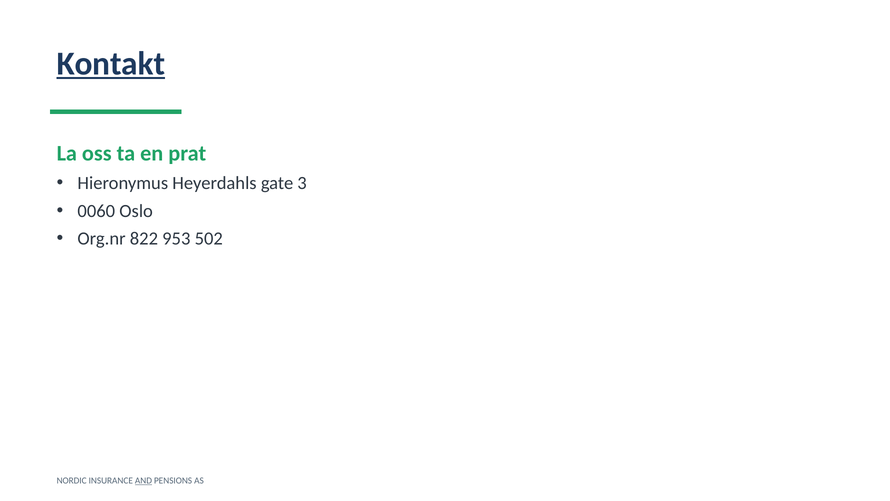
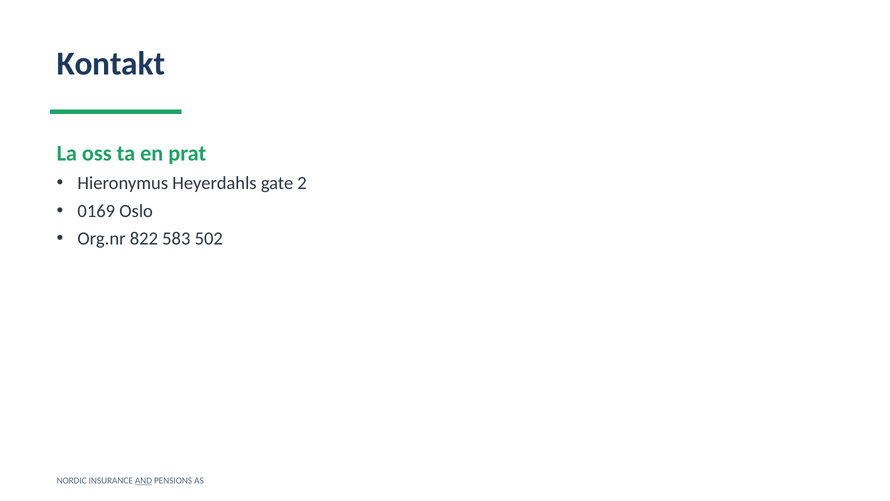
Kontakt underline: present -> none (111, 64)
3: 3 -> 2 (302, 183)
0060: 0060 -> 0169 (96, 211)
953: 953 -> 583 (176, 239)
